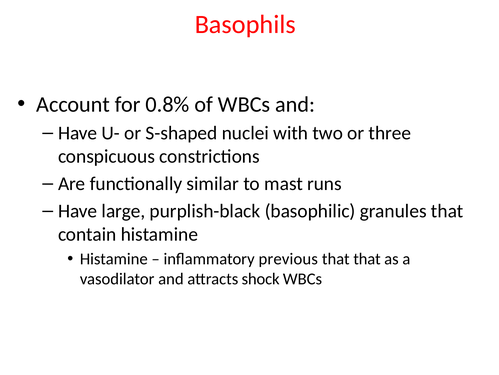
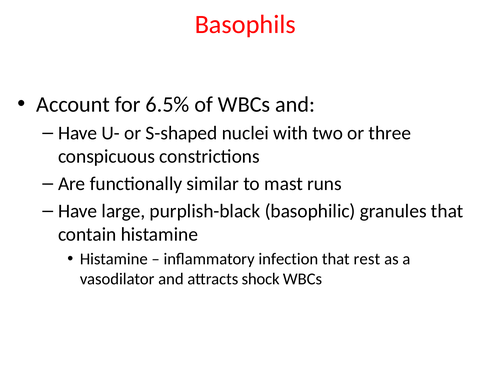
0.8%: 0.8% -> 6.5% (167, 104)
previous: previous -> infection (288, 259)
that that: that -> rest (367, 259)
